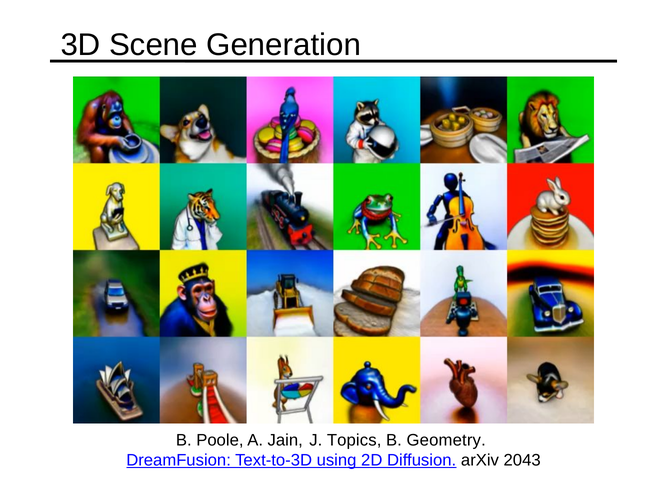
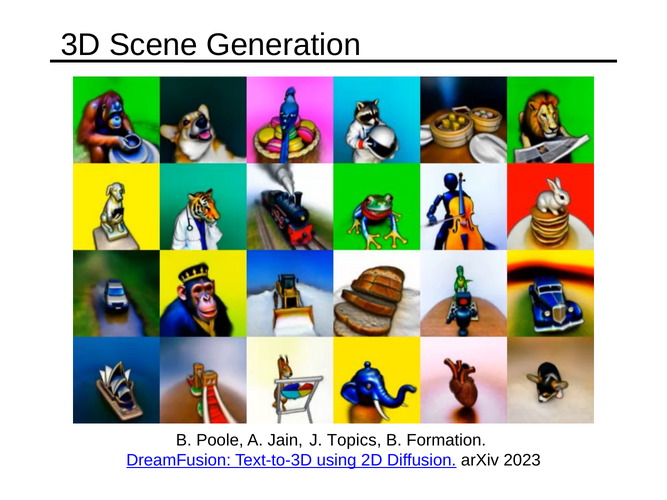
Geometry: Geometry -> Formation (446, 440)
2043: 2043 -> 2023 (522, 460)
